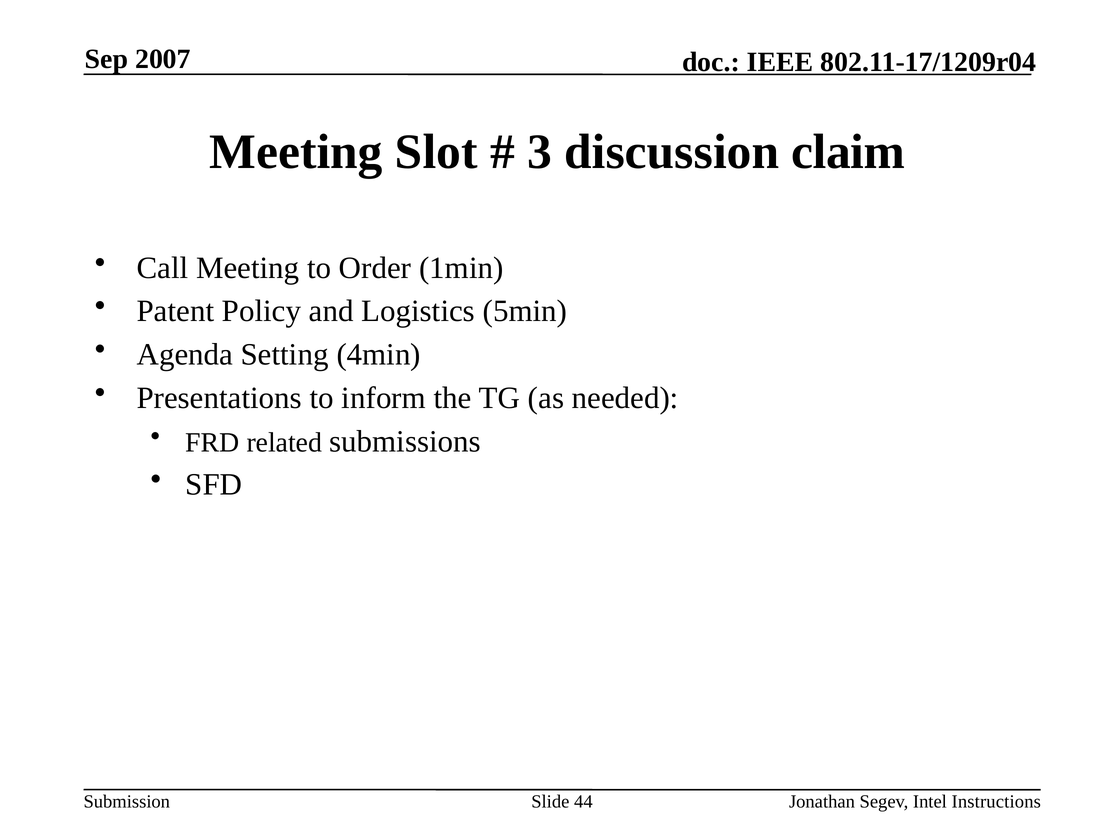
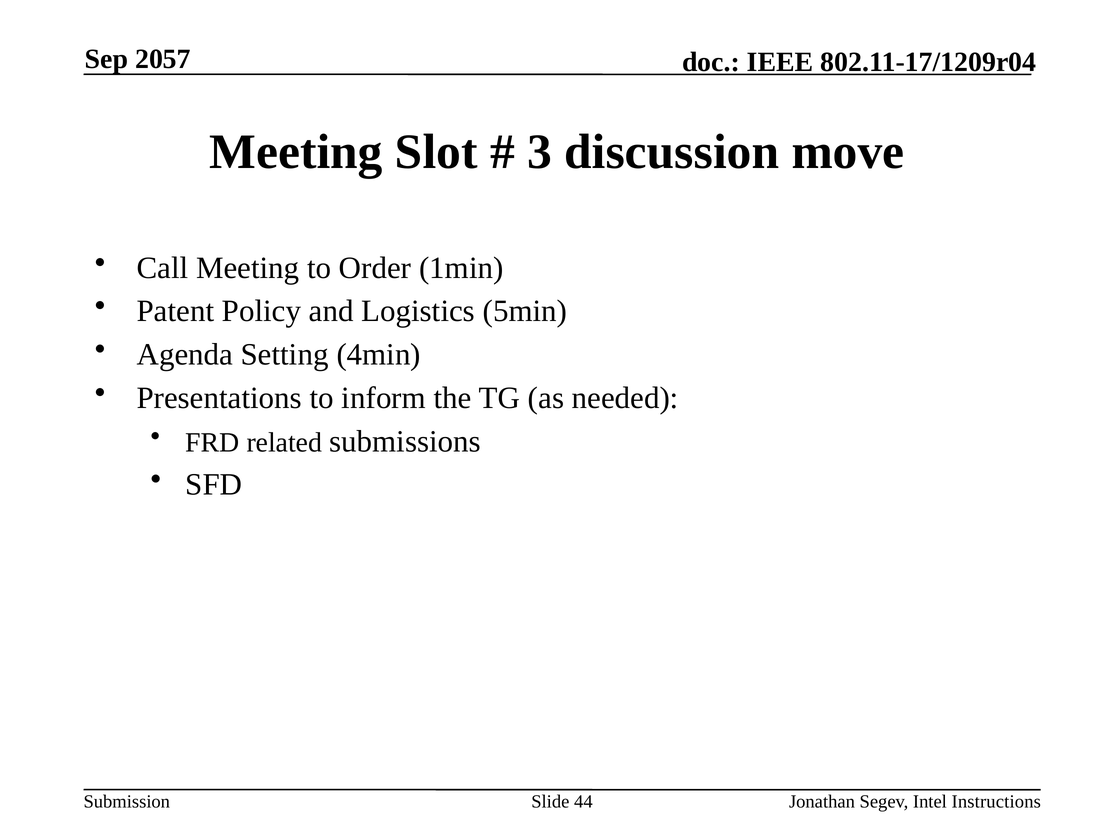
2007: 2007 -> 2057 (163, 59)
claim: claim -> move (848, 152)
